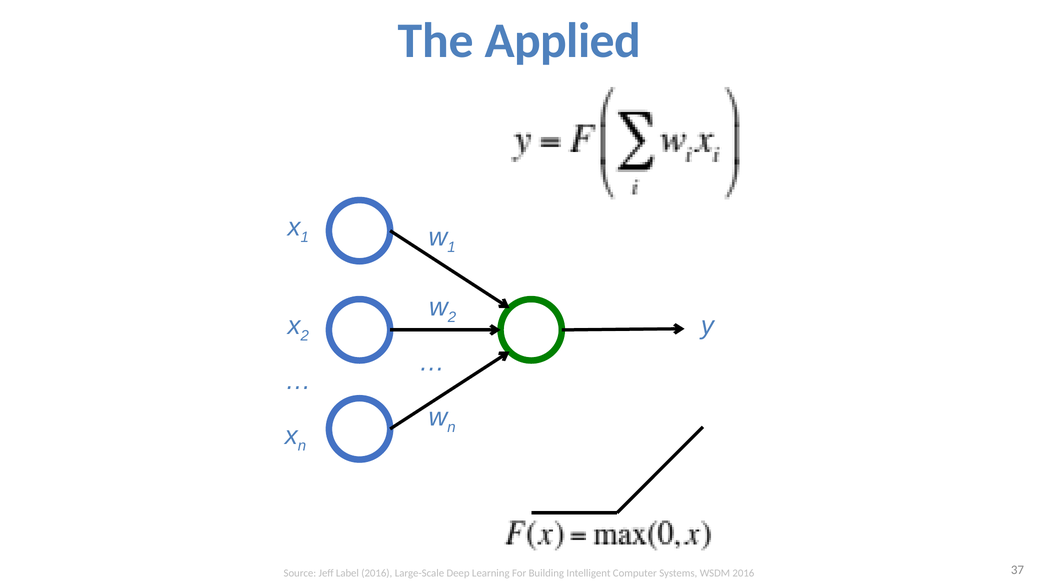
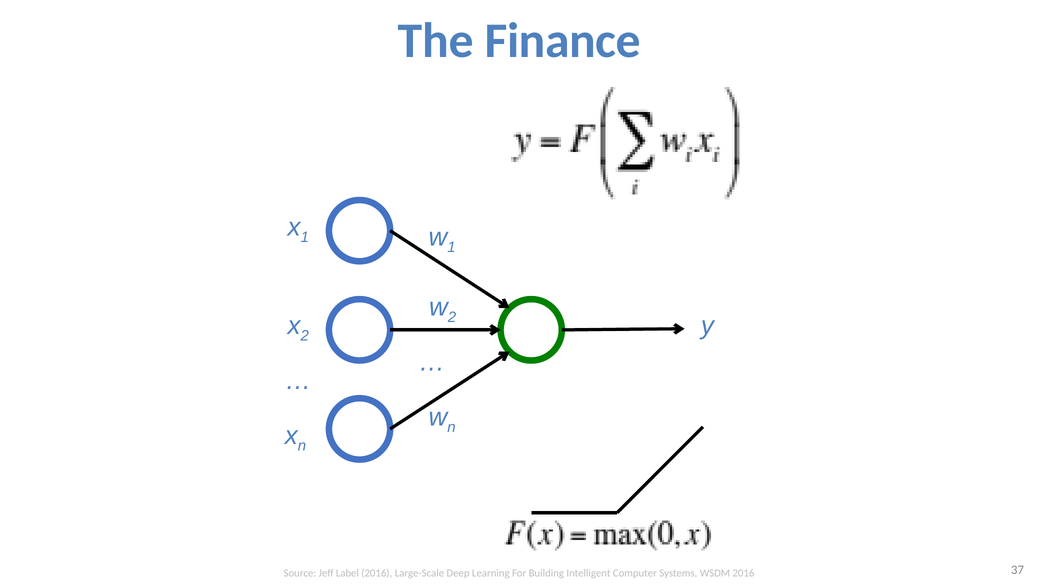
Applied: Applied -> Finance (563, 41)
